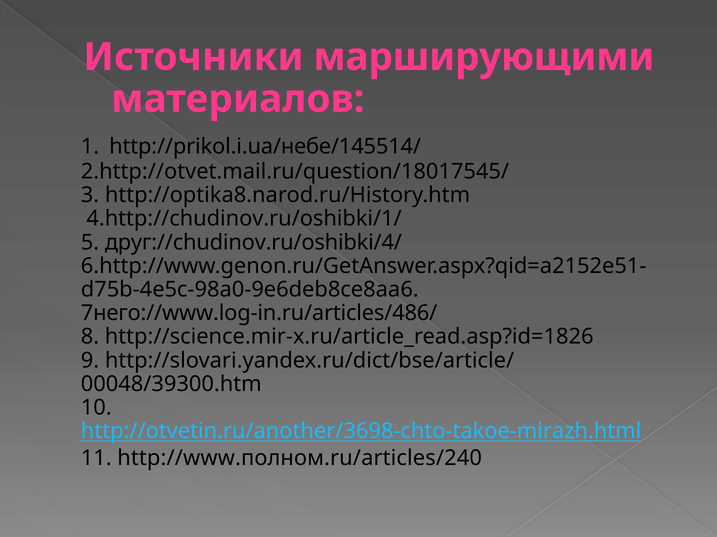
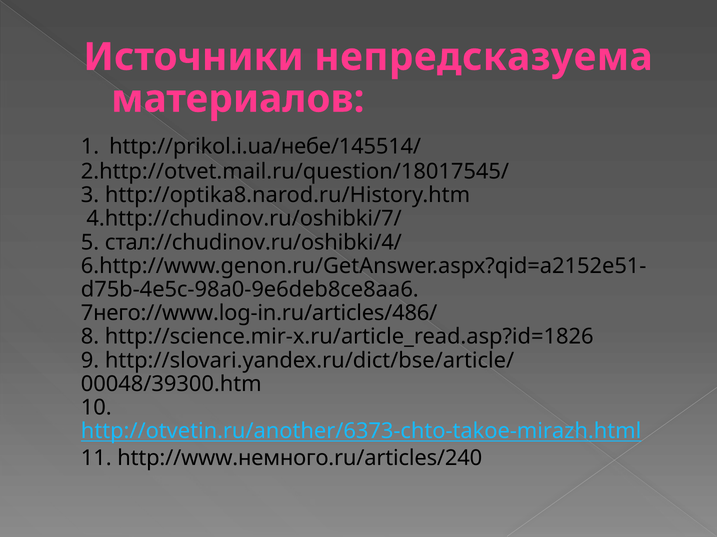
марширующими: марширующими -> непредсказуема (483, 57)
4.http://chudinov.ru/oshibki/1/: 4.http://chudinov.ru/oshibki/1/ -> 4.http://chudinov.ru/oshibki/7/ (244, 219)
друг://chudinov.ru/oshibki/4/: друг://chudinov.ru/oshibki/4/ -> стал://chudinov.ru/oshibki/4/ (253, 243)
http://otvetin.ru/another/3698-chto-takoe-mirazh.html: http://otvetin.ru/another/3698-chto-takoe-mirazh.html -> http://otvetin.ru/another/6373-chto-takoe-mirazh.html (361, 432)
http://www.полном.ru/articles/240: http://www.полном.ru/articles/240 -> http://www.немного.ru/articles/240 (300, 459)
